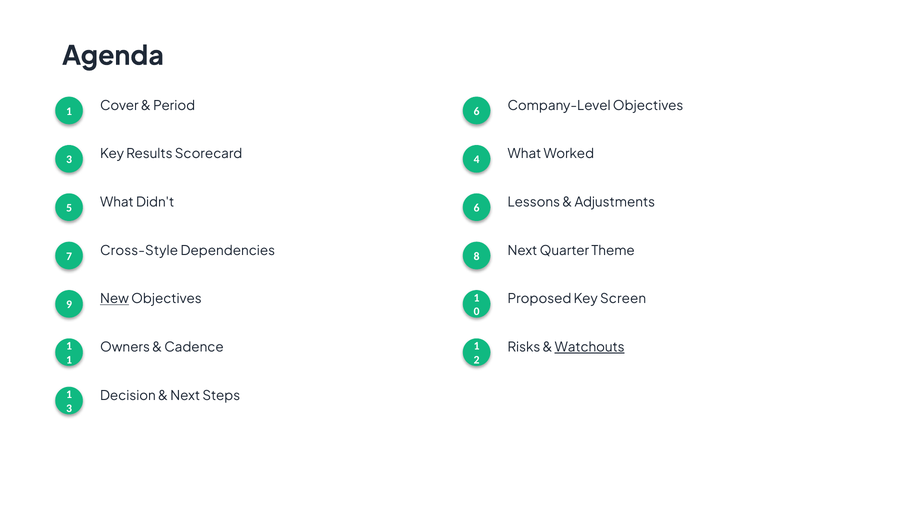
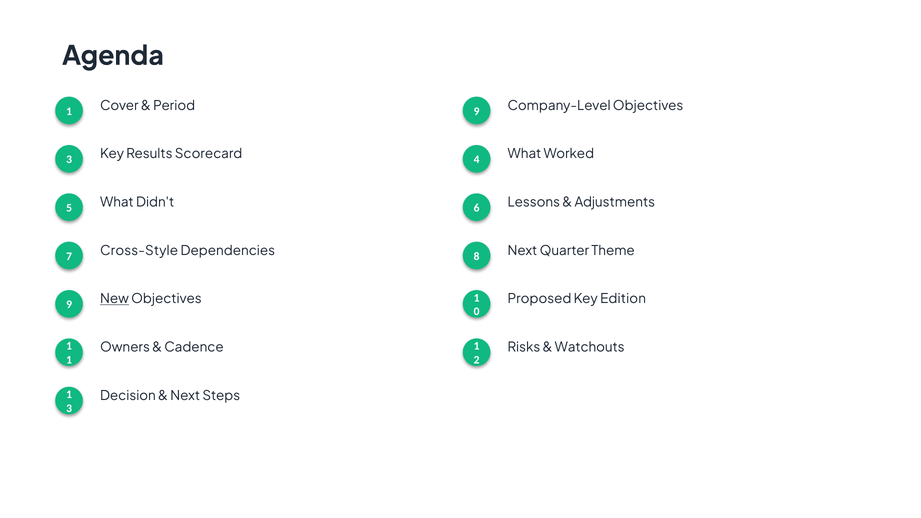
Period 6: 6 -> 9 (477, 111)
Screen: Screen -> Edition (623, 299)
Watchouts underline: present -> none (590, 347)
